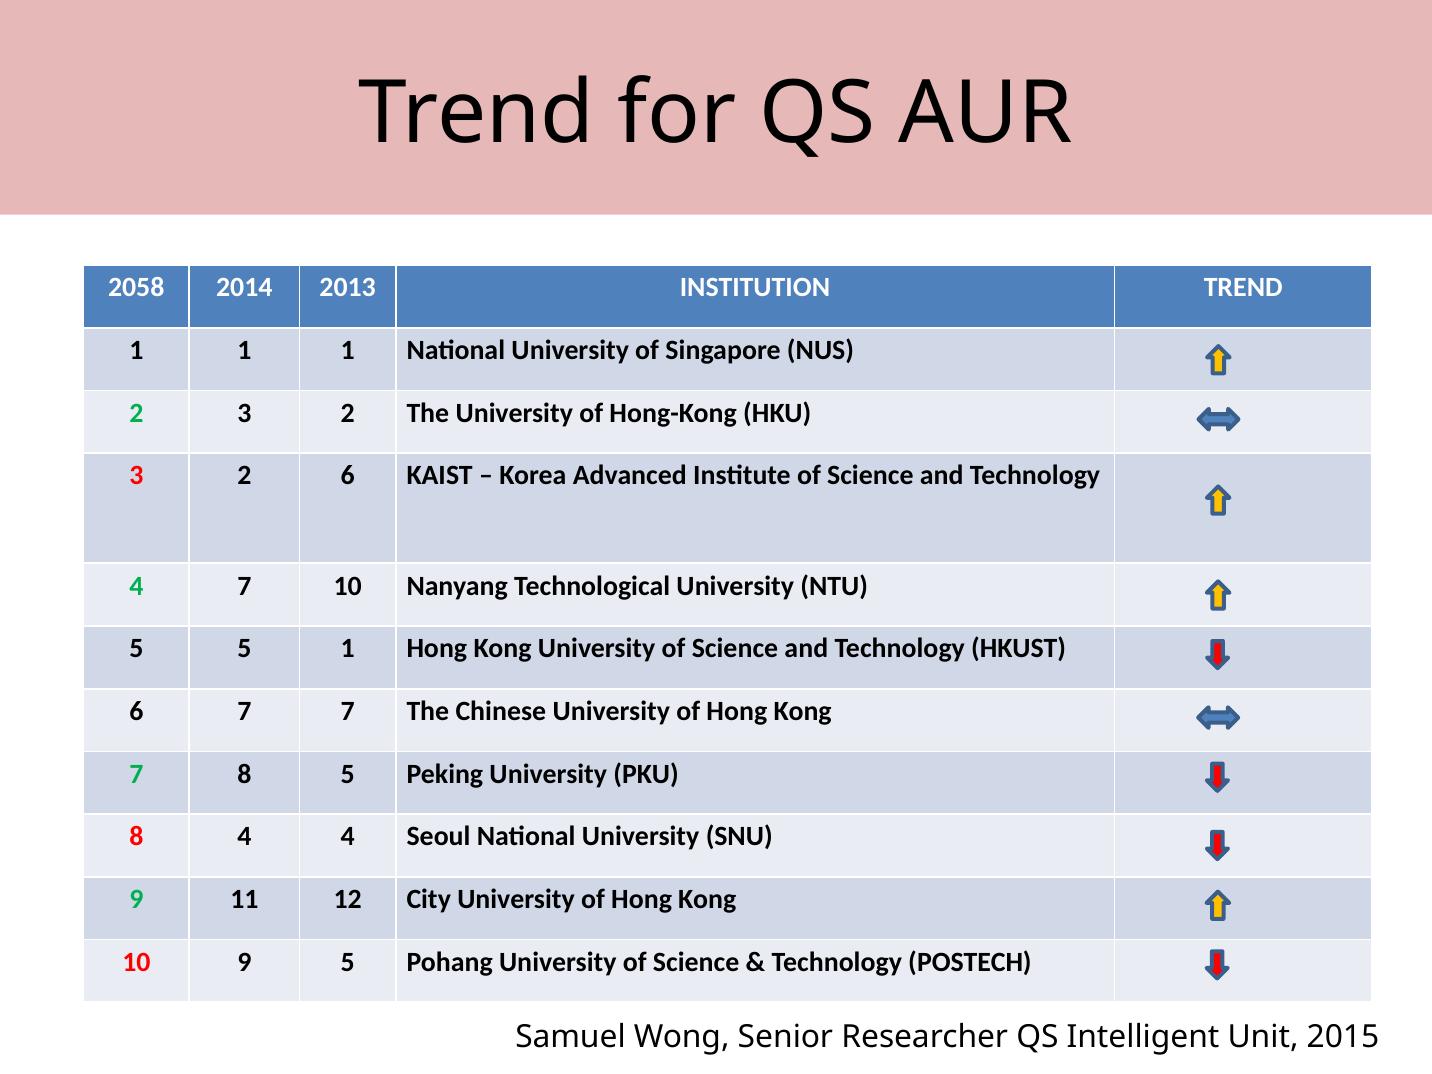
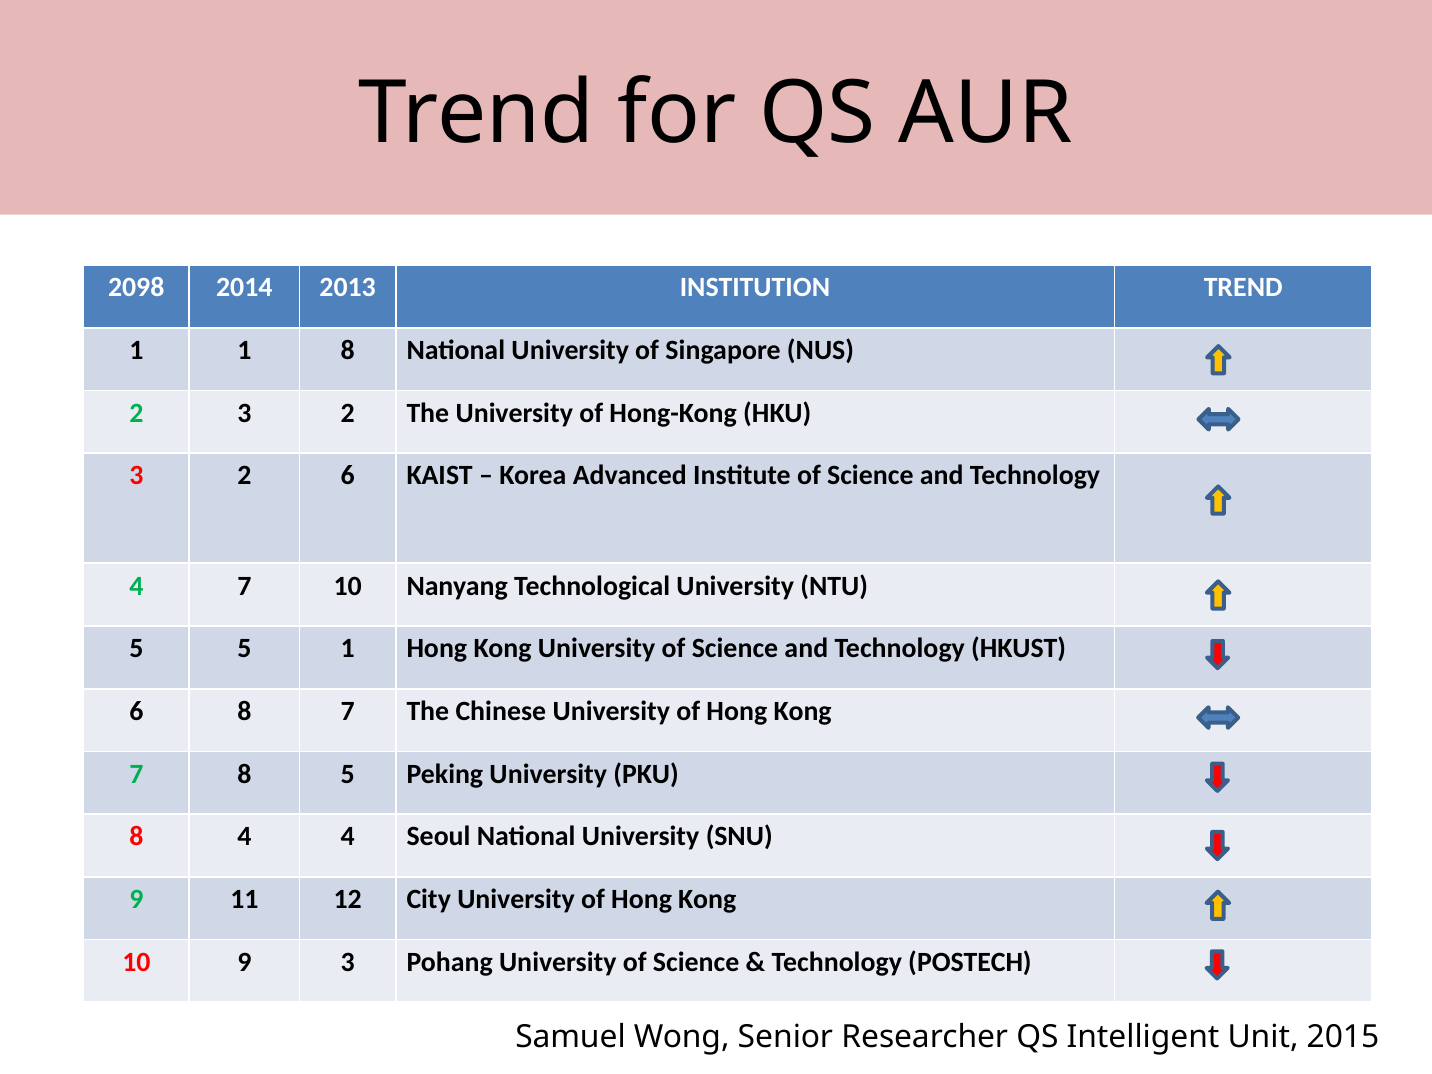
2058: 2058 -> 2098 (136, 288)
1 1 1: 1 -> 8 (348, 350)
6 7: 7 -> 8 (244, 711)
9 5: 5 -> 3 (348, 962)
